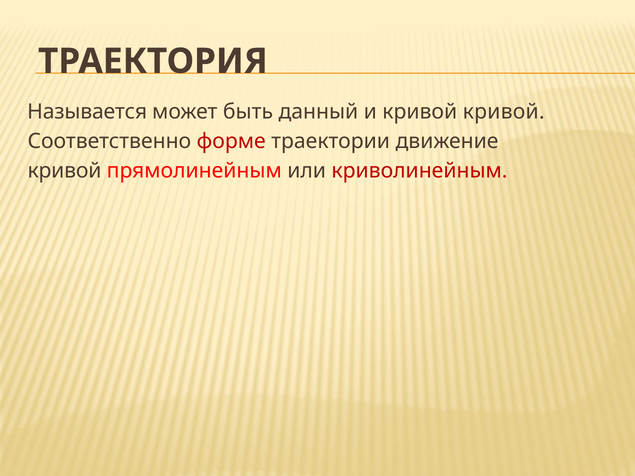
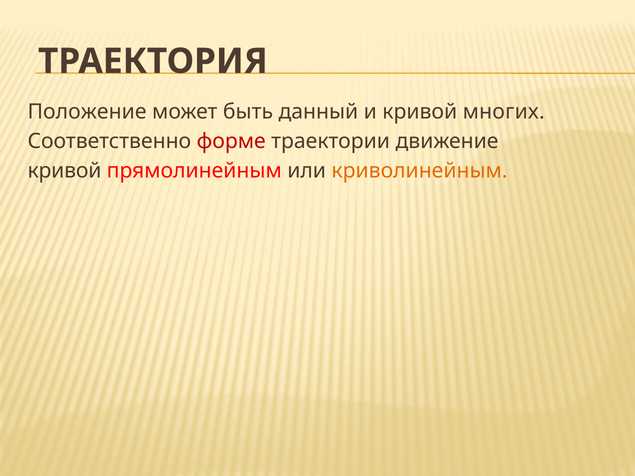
Называется: Называется -> Положение (87, 112)
кривой кривой: кривой -> многих (504, 112)
криволинейным colour: red -> orange (419, 171)
